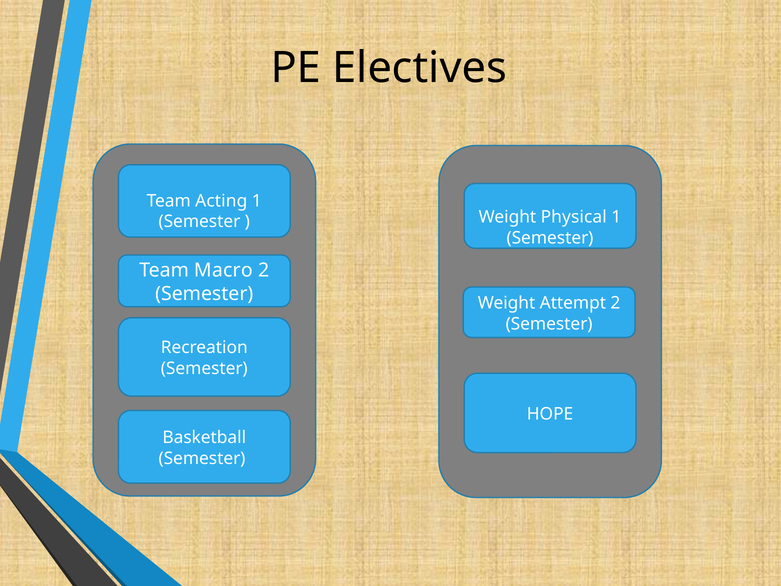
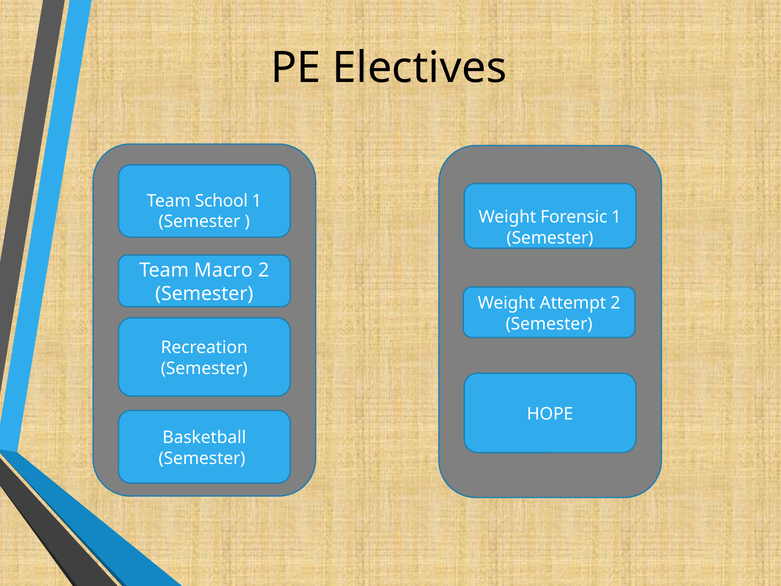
Acting: Acting -> School (221, 201)
Physical: Physical -> Forensic (574, 217)
